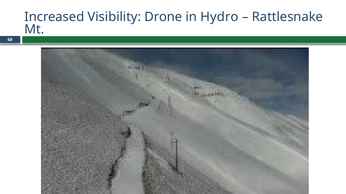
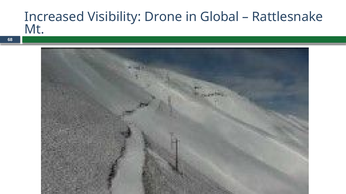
Hydro: Hydro -> Global (220, 17)
